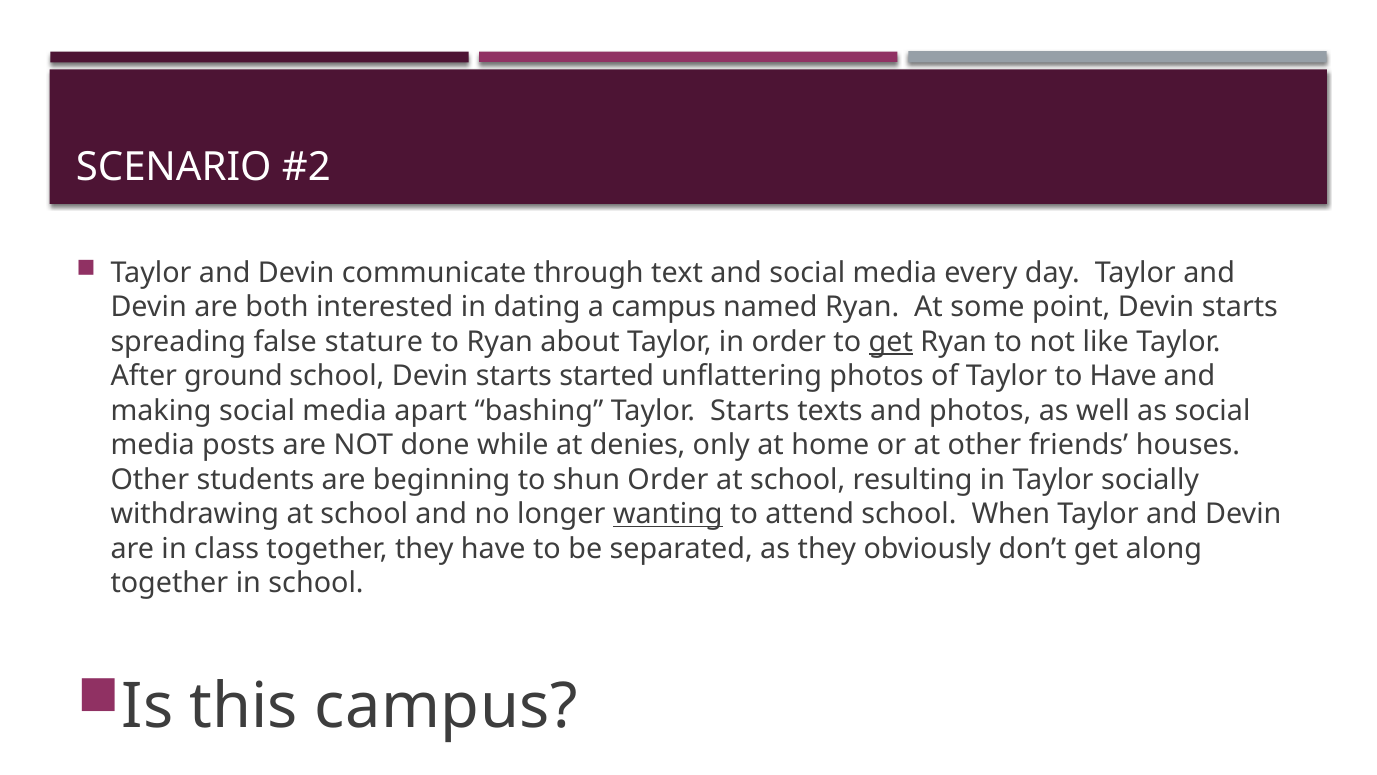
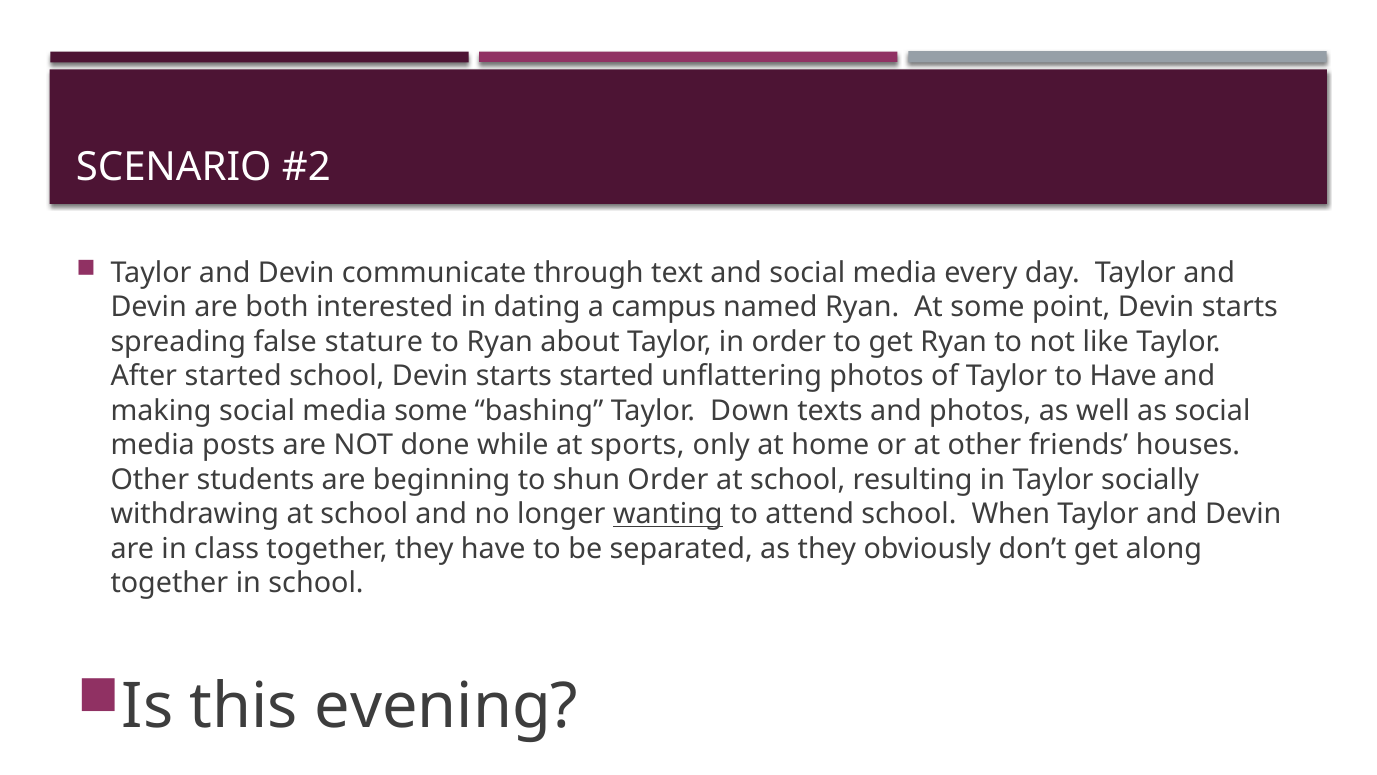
get underline: present -> none (891, 341)
After ground: ground -> started (233, 376)
media apart: apart -> some (431, 410)
Taylor Starts: Starts -> Down (750, 410)
denies: denies -> sports (637, 445)
this campus: campus -> evening (446, 706)
